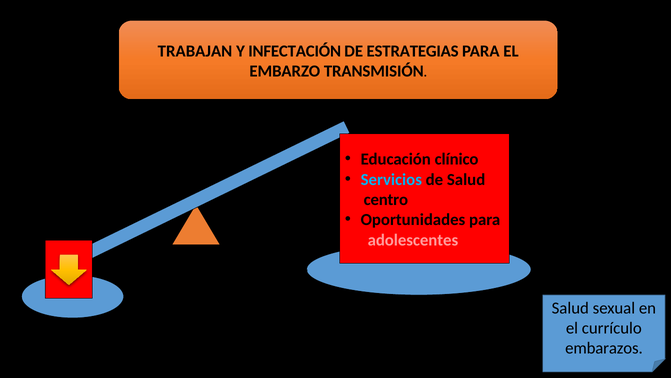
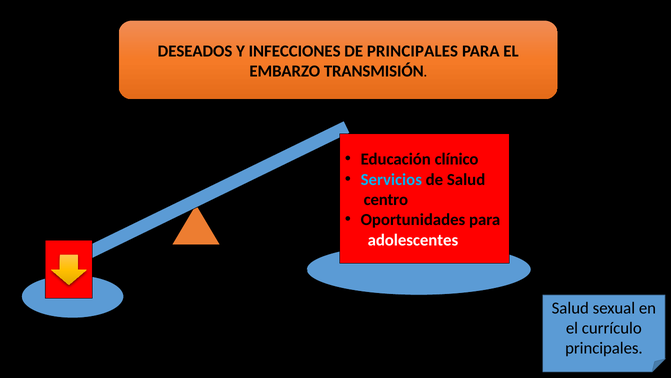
TRABAJAN: TRABAJAN -> DESEADOS (195, 51)
INFECTACIÓN: INFECTACIÓN -> INFECCIONES (295, 51)
DE ESTRATEGIAS: ESTRATEGIAS -> PRINCIPALES (412, 51)
adolescentes colour: pink -> white (413, 240)
embarazos: embarazos -> principales (604, 348)
